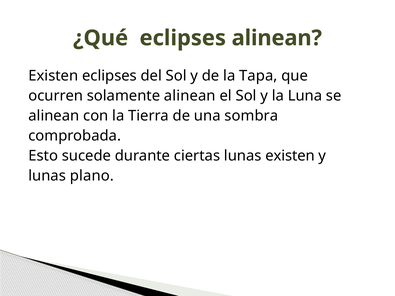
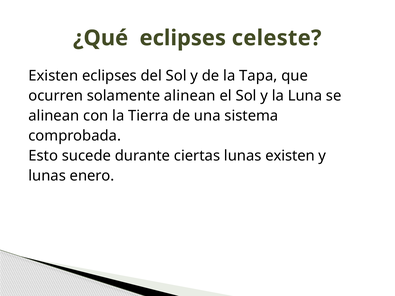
eclipses alinean: alinean -> celeste (277, 38)
sombra: sombra -> sistema (251, 116)
plano: plano -> enero (92, 176)
